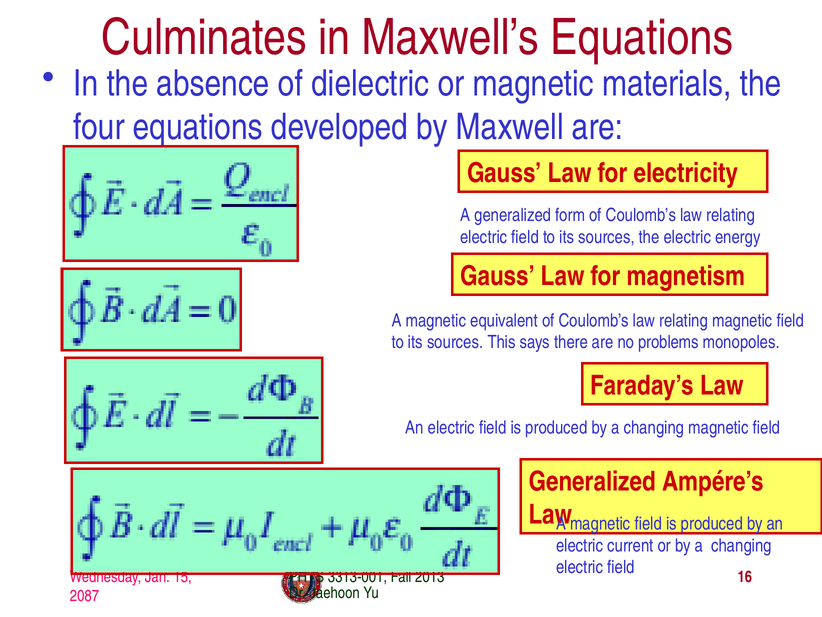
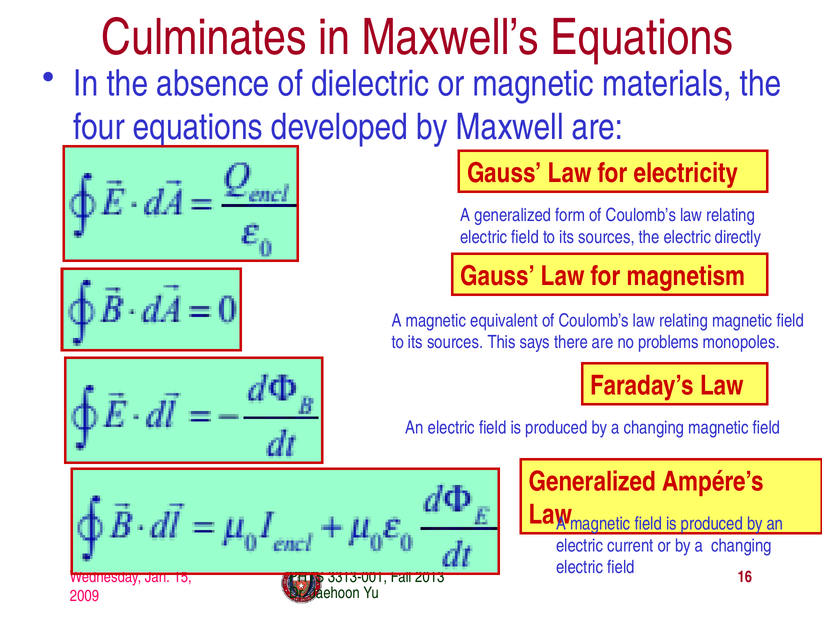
energy: energy -> directly (738, 237)
2087: 2087 -> 2009 (84, 596)
